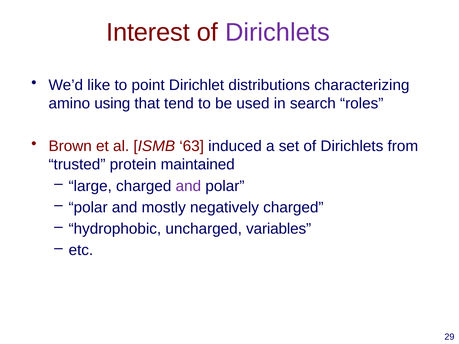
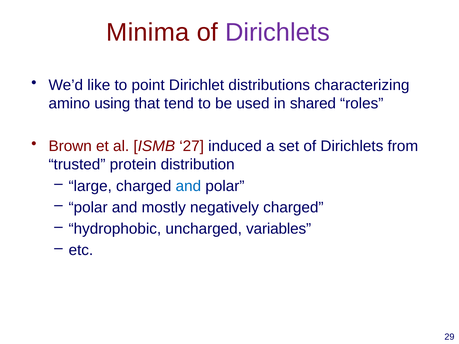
Interest: Interest -> Minima (148, 32)
search: search -> shared (313, 104)
63: 63 -> 27 (192, 146)
maintained: maintained -> distribution (198, 165)
and colour: purple -> blue (188, 186)
